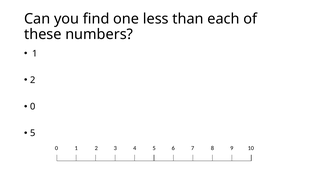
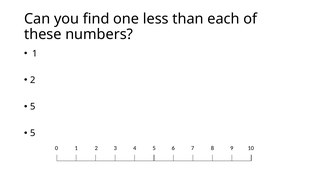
0: 0 -> 5 (33, 106)
